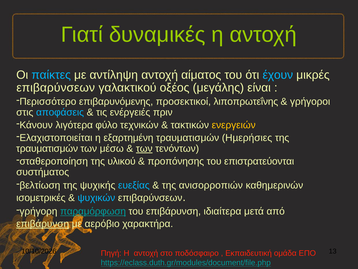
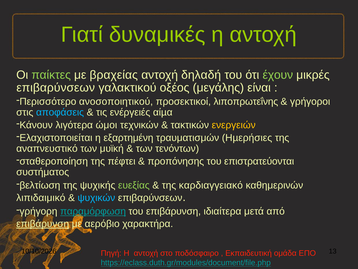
παίκτες colour: light blue -> light green (51, 75)
αντίληψη: αντίληψη -> βραχείας (114, 75)
αίματος: αίματος -> δηλαδή (201, 75)
έχουν colour: light blue -> light green (278, 75)
επιβαρυνόμενης: επιβαρυνόμενης -> ανοσοποιητικού (116, 101)
πριν: πριν -> αίµα (163, 112)
φύλο: φύλο -> ώμοι (106, 125)
τραυματισμών: τραυματισμών -> αναπνευστικό (47, 148)
μέσω: μέσω -> μυϊκή (112, 148)
των underline: present -> none (144, 148)
υλικού: υλικού -> πέφτει (122, 161)
ευεξίας colour: light blue -> light green (134, 185)
ανισορροπιών: ανισορροπιών -> καρδιαγγειακό (211, 185)
ισομετρικές: ισομετρικές -> λιπιδαιμικό (41, 197)
